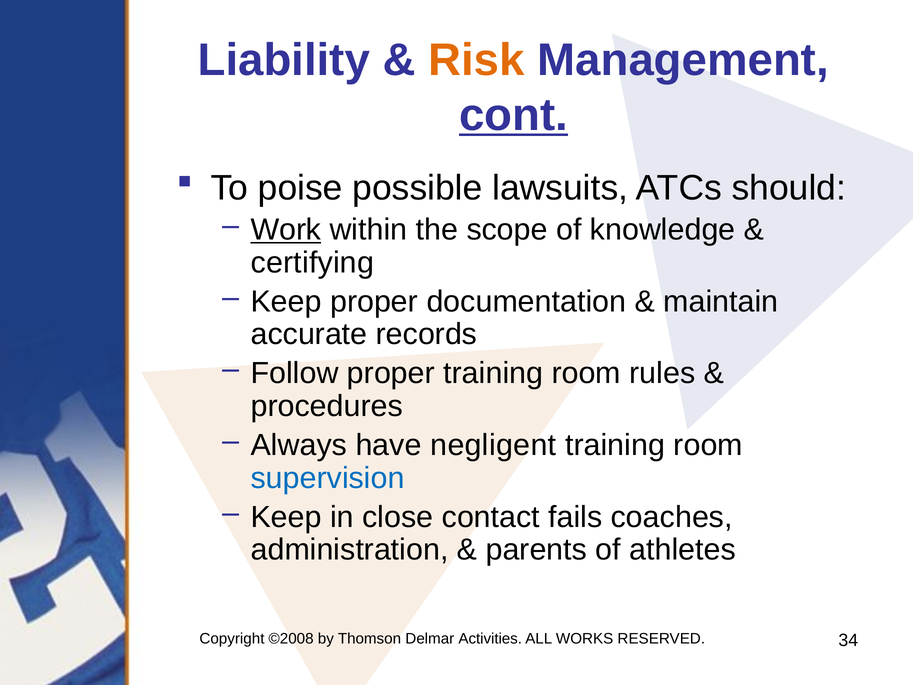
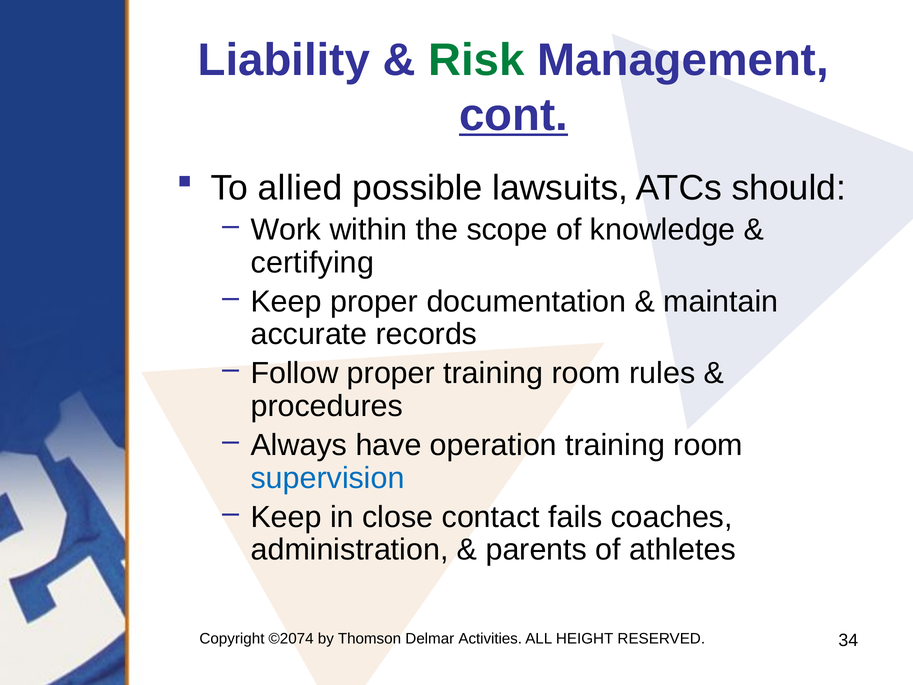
Risk colour: orange -> green (476, 60)
poise: poise -> allied (300, 188)
Work underline: present -> none (286, 230)
negligent: negligent -> operation (493, 445)
©2008: ©2008 -> ©2074 (291, 638)
WORKS: WORKS -> HEIGHT (585, 638)
